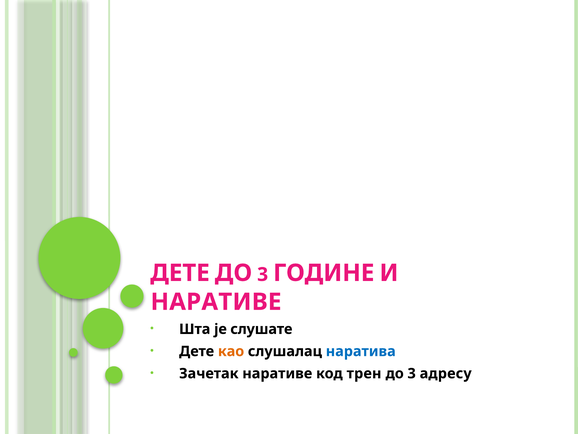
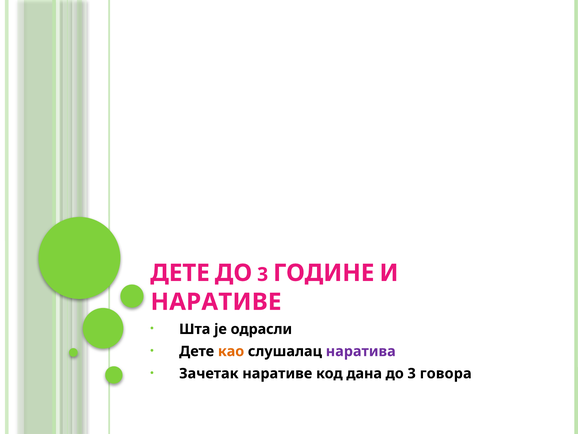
слушате: слушате -> одрасли (261, 329)
наратива colour: blue -> purple (361, 351)
трен: трен -> дана (364, 373)
адресу: адресу -> говора (446, 373)
